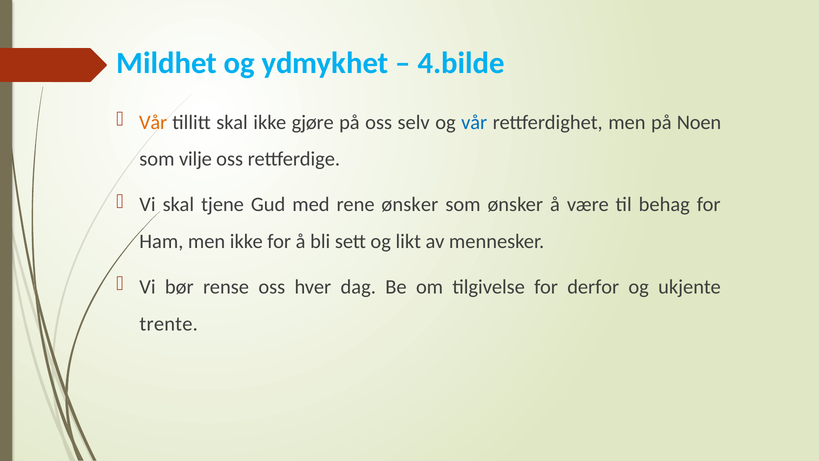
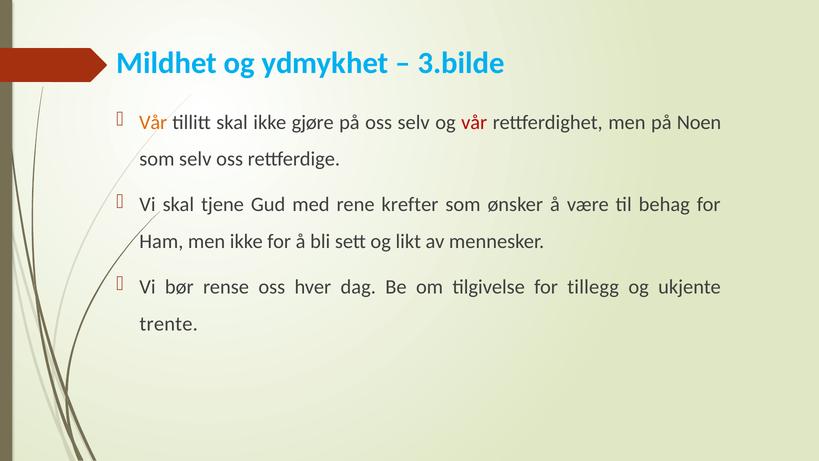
4.bilde: 4.bilde -> 3.bilde (461, 63)
vår colour: blue -> red (474, 122)
som vilje: vilje -> selv (195, 159)
rene ønsker: ønsker -> krefter (410, 204)
derfor: derfor -> tillegg (593, 287)
